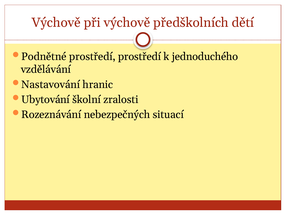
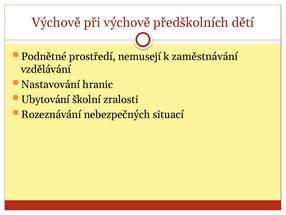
prostředí prostředí: prostředí -> nemusejí (140, 56)
jednoduchého: jednoduchého -> zaměstnávání (205, 56)
